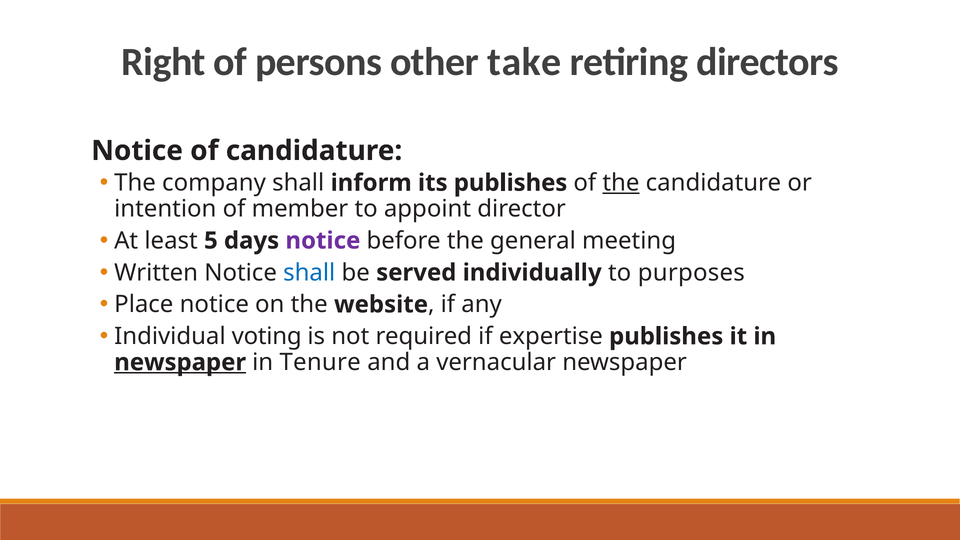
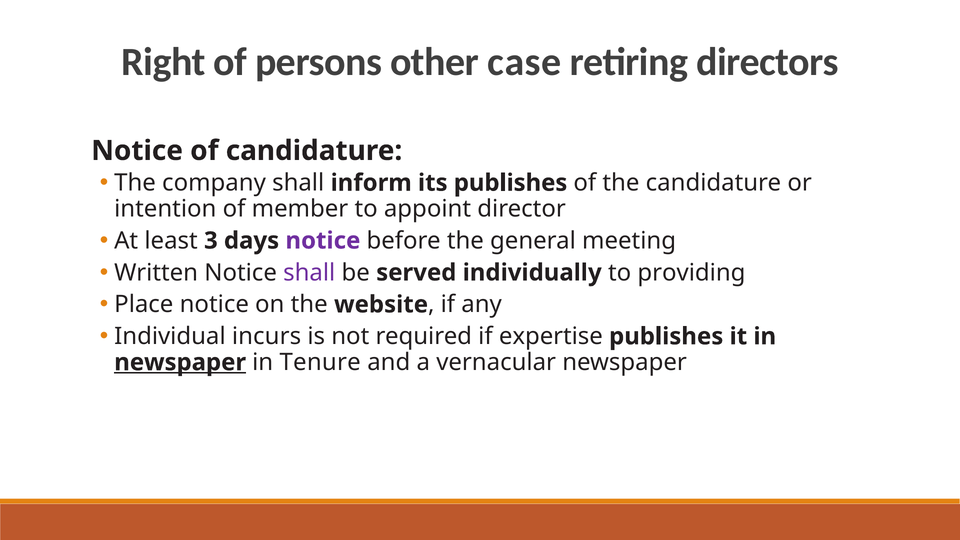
take: take -> case (524, 62)
the underline: present -> none (621, 183)
5: 5 -> 3 (211, 241)
shall colour: blue -> purple (309, 273)
purposes: purposes -> providing (691, 273)
voting: voting -> incurs (267, 336)
